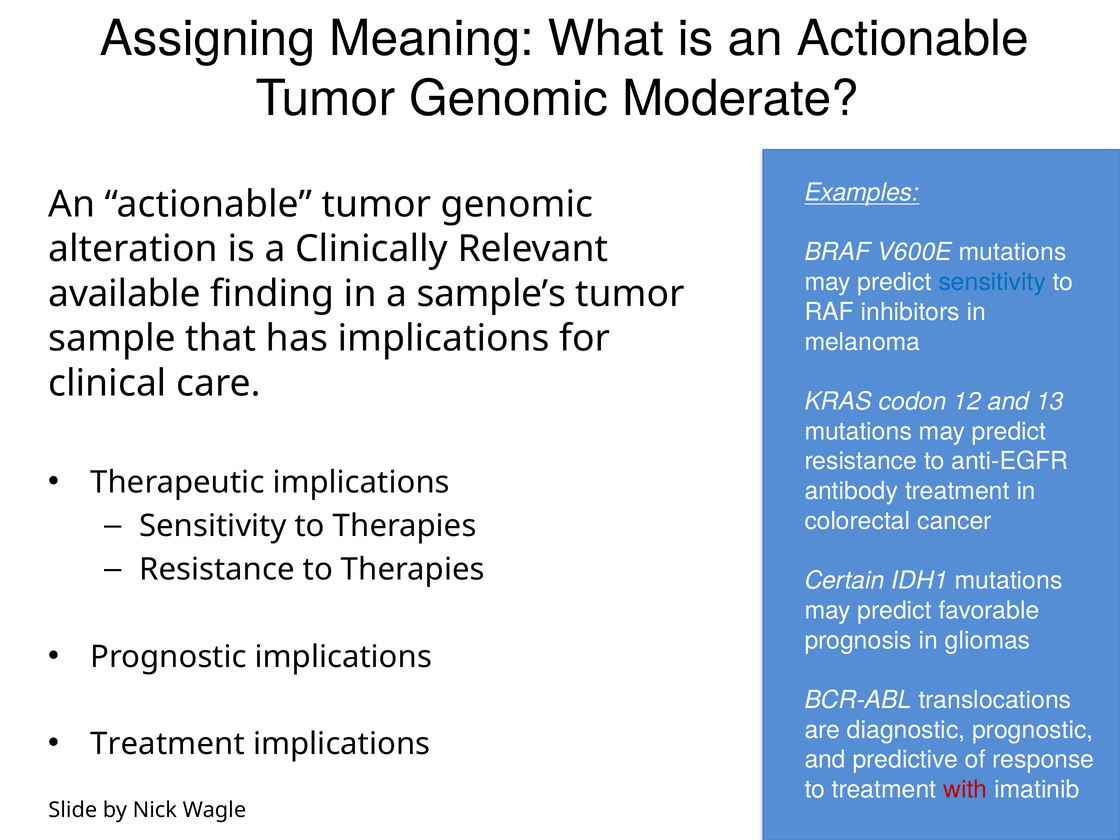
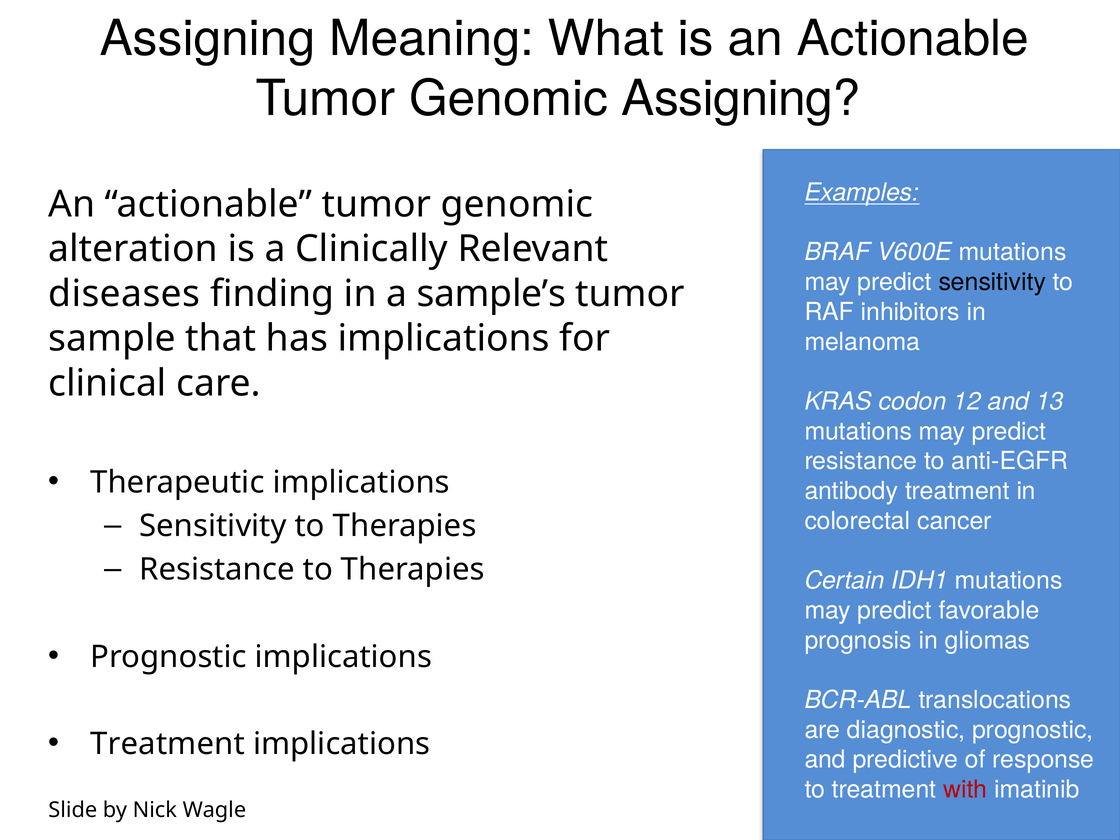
Genomic Moderate: Moderate -> Assigning (741, 99)
sensitivity colour: blue -> black (992, 282)
available: available -> diseases (124, 294)
